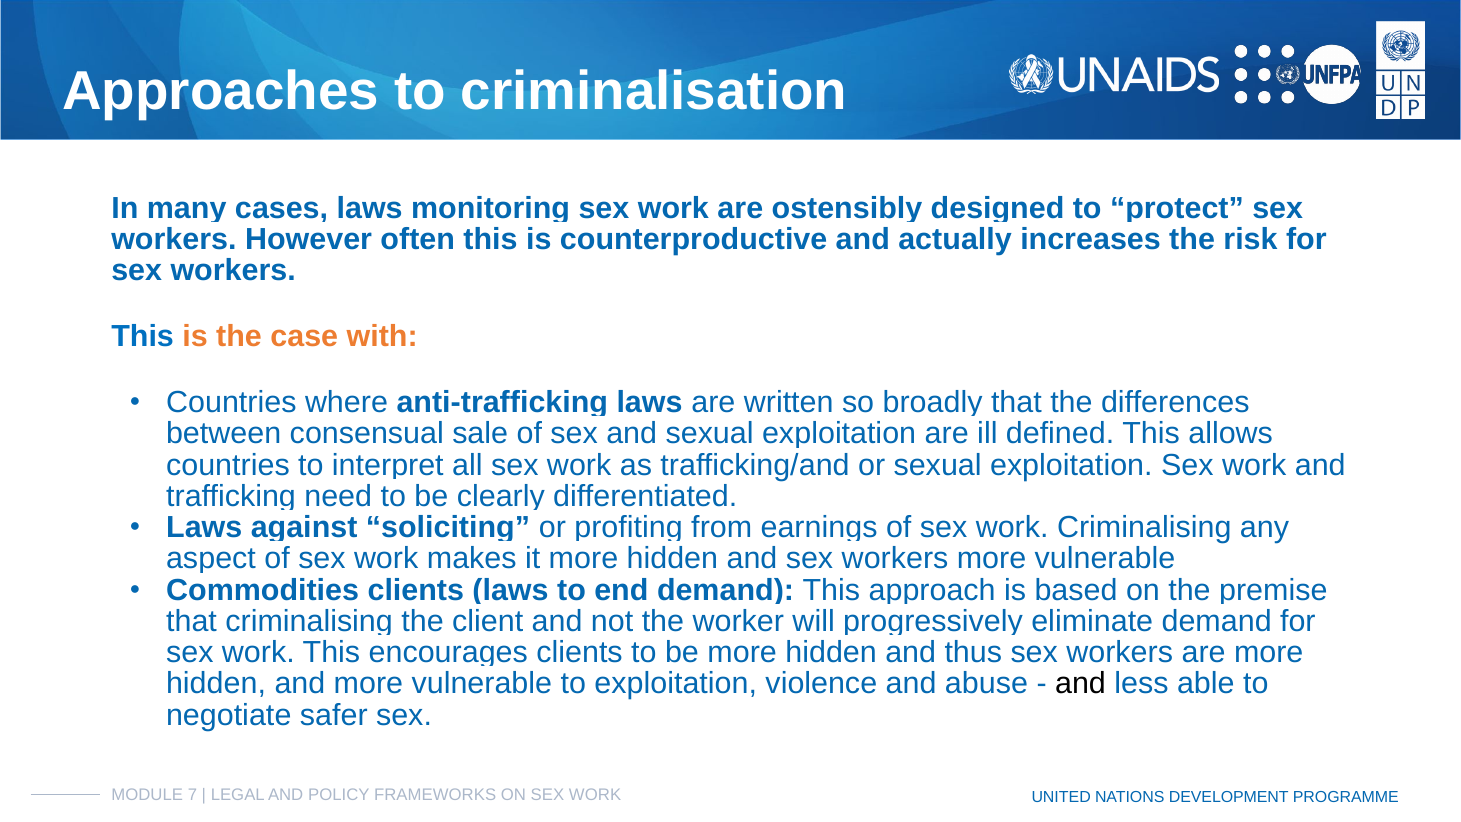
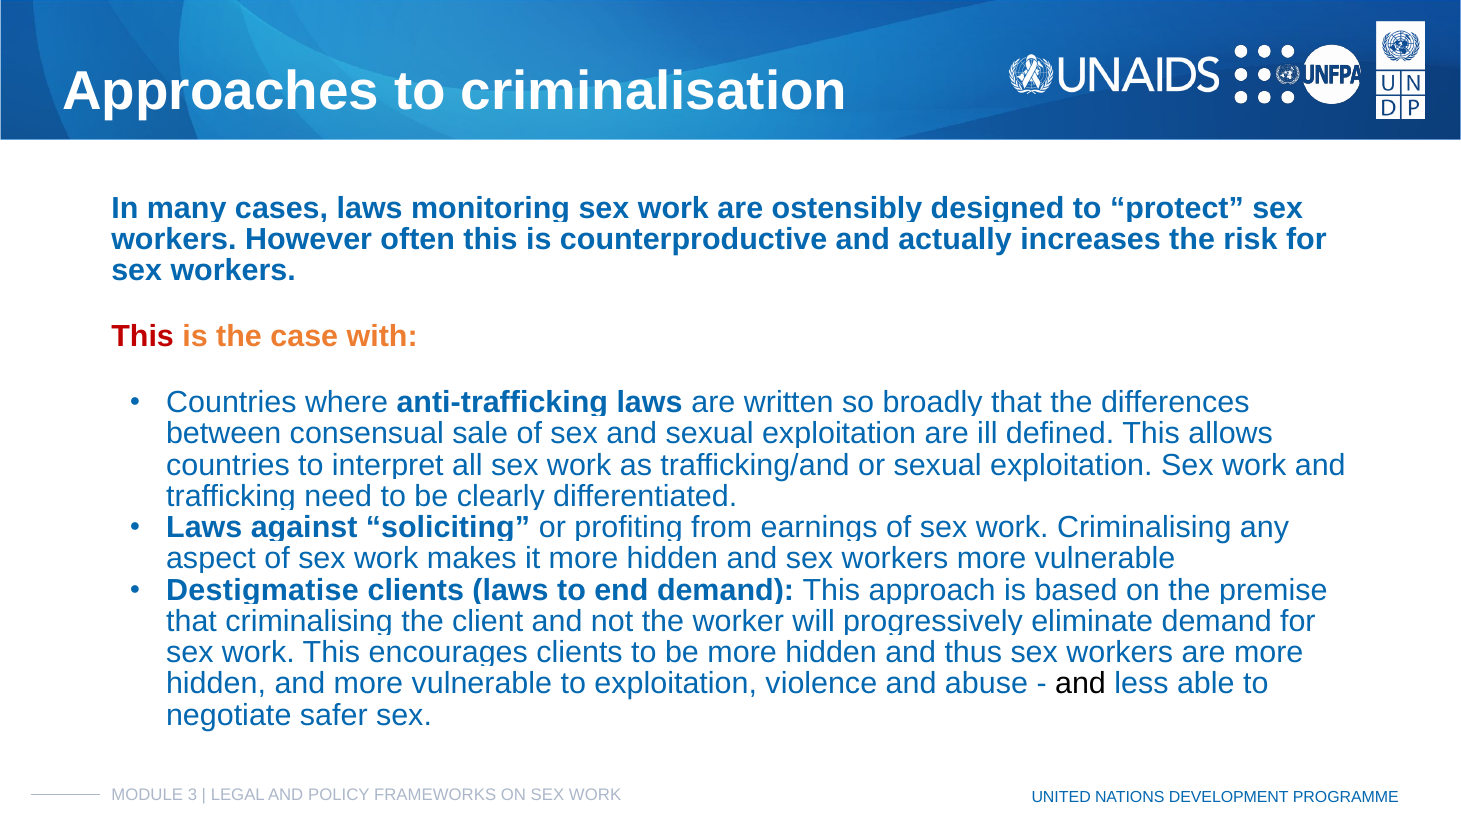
This colour: blue -> red (143, 337)
Commodities: Commodities -> Destigmatise (262, 590)
7: 7 -> 3 (192, 795)
